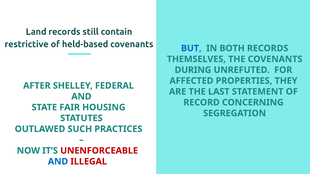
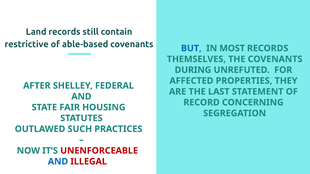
held-based: held-based -> able-based (85, 44)
BOTH: BOTH -> MOST (232, 48)
